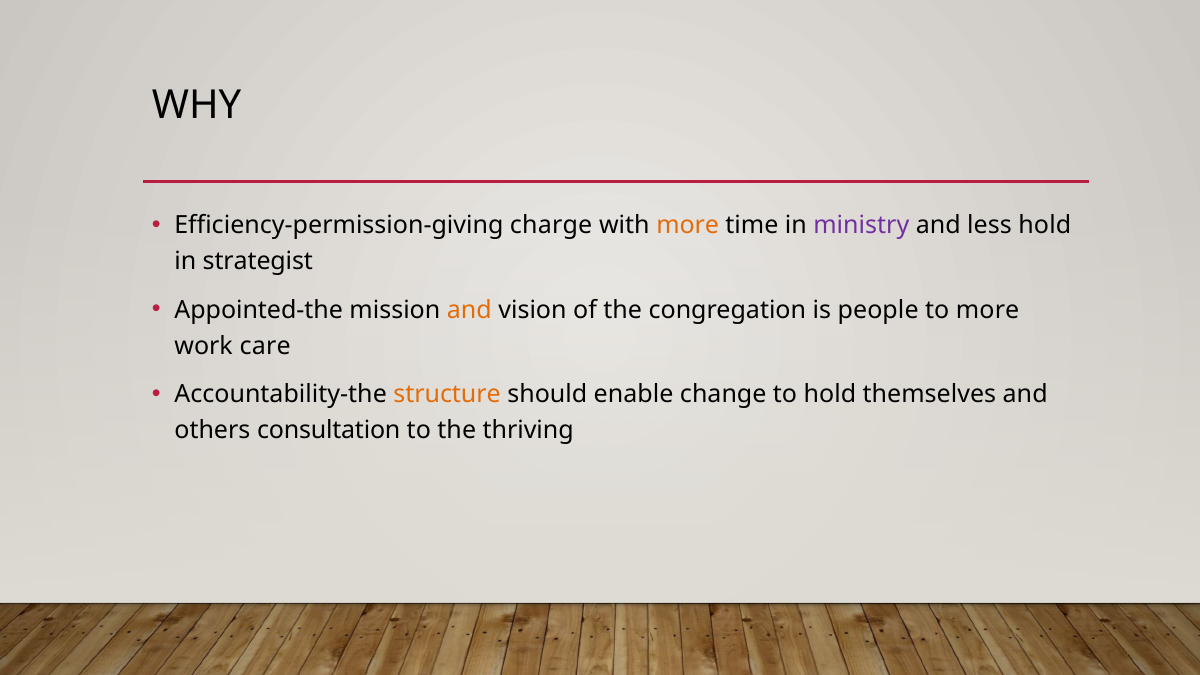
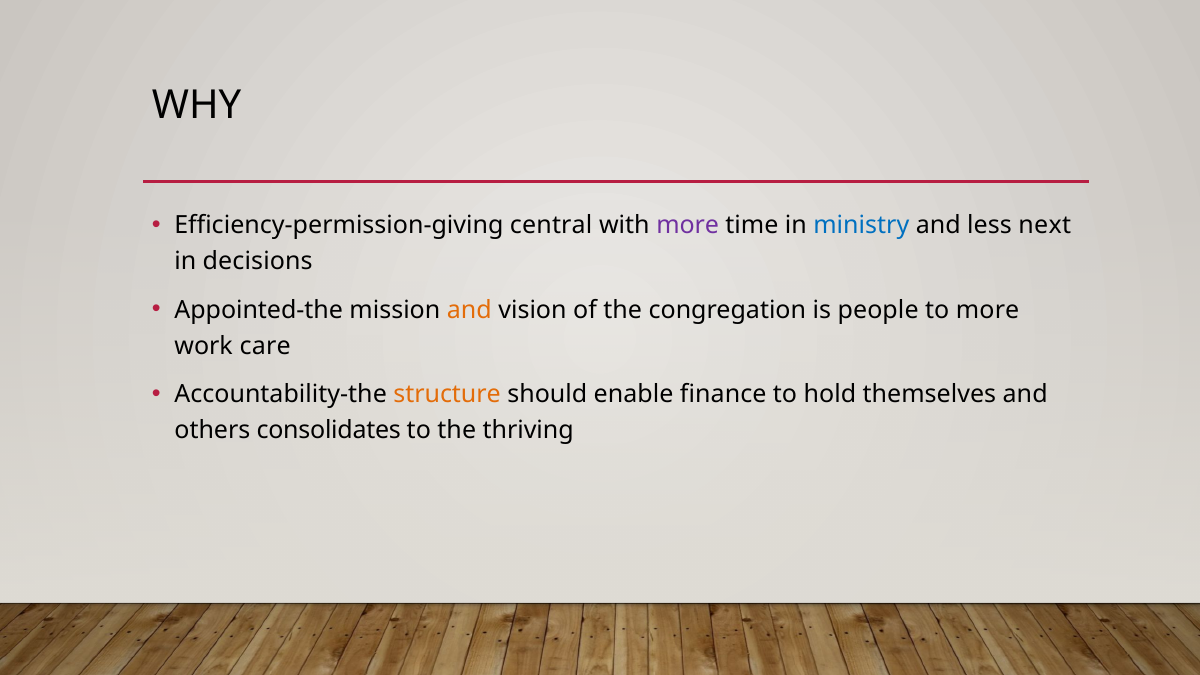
charge: charge -> central (551, 226)
more colour: orange -> purple (688, 226)
ministry colour: purple -> blue (861, 226)
less hold: hold -> next (1045, 226)
strategist: strategist -> decisions (258, 262)
change: change -> finance (723, 395)
consultation: consultation -> consolidates (329, 431)
